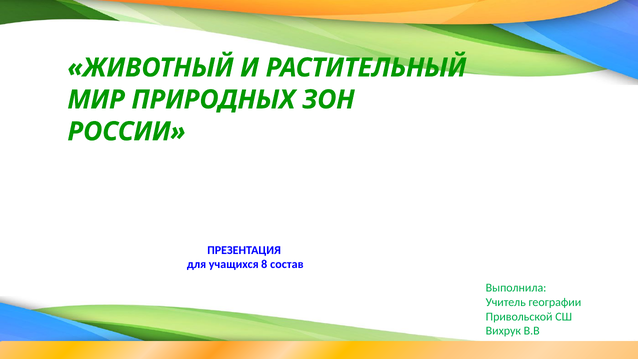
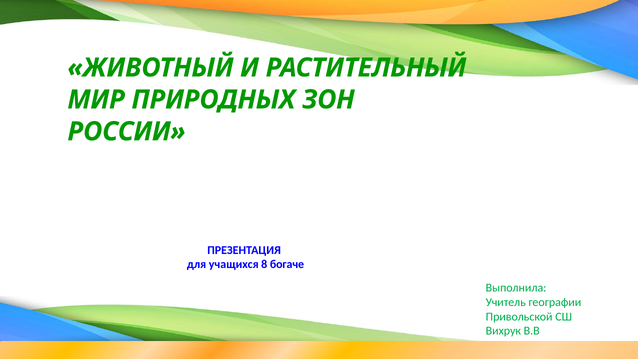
состав: состав -> богаче (287, 264)
